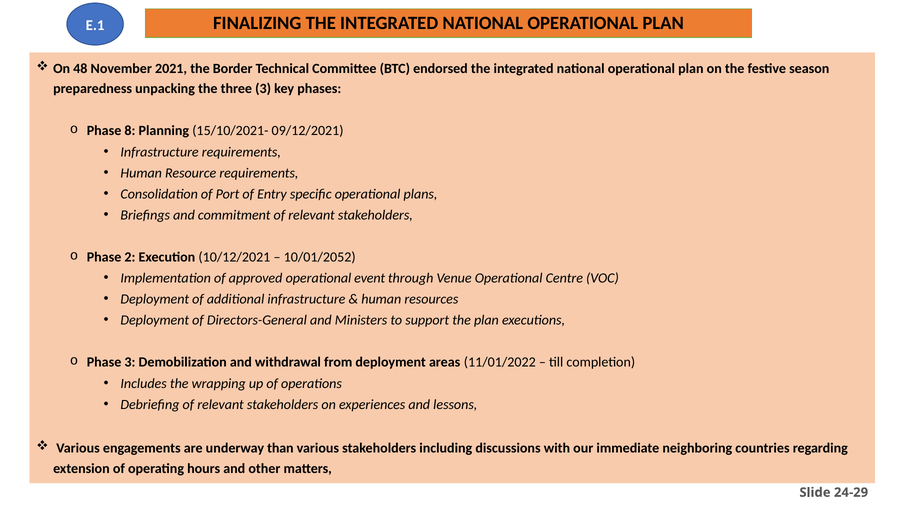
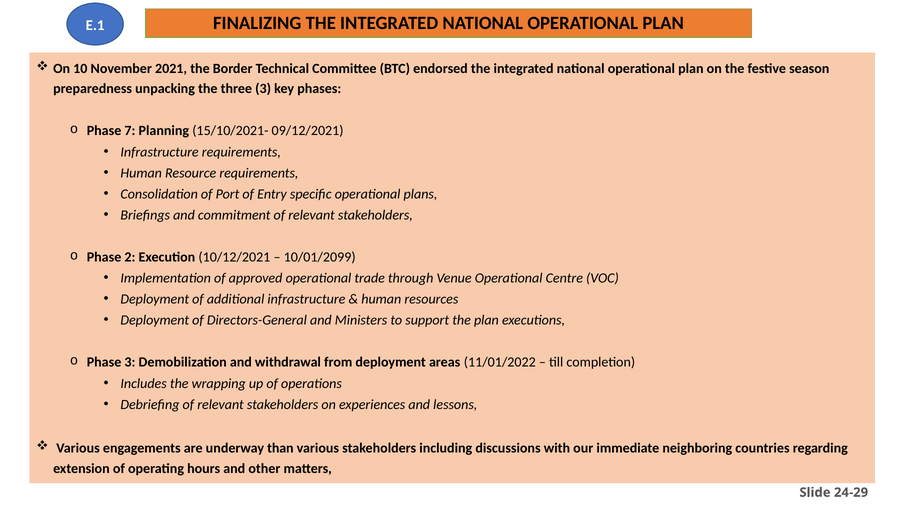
48: 48 -> 10 (80, 69)
8: 8 -> 7 (130, 131)
10/01/2052: 10/01/2052 -> 10/01/2099 (320, 257)
event: event -> trade (370, 278)
